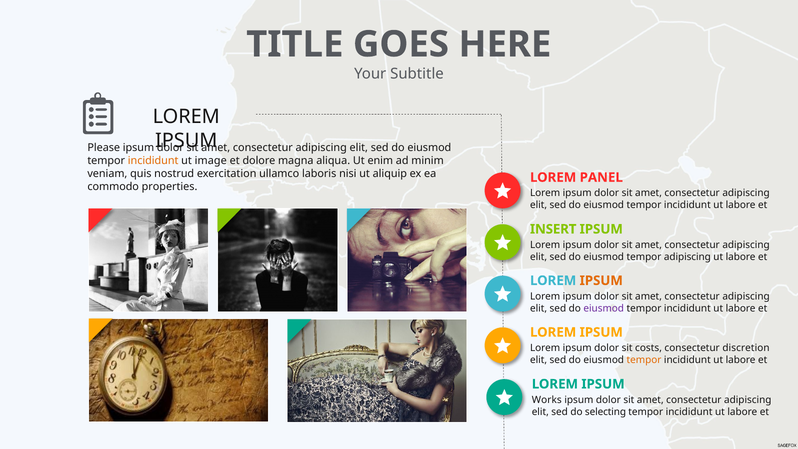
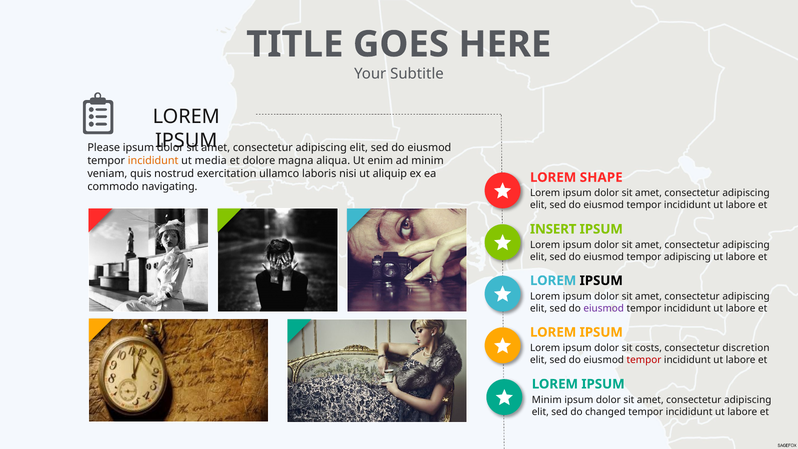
image: image -> media (211, 161)
PANEL: PANEL -> SHAPE (601, 177)
properties: properties -> navigating (170, 187)
IPSUM colour: orange -> black (601, 281)
tempor colour: orange -> red (644, 360)
Works: Works -> Minim (547, 400)
selecting: selecting -> changed (605, 412)
